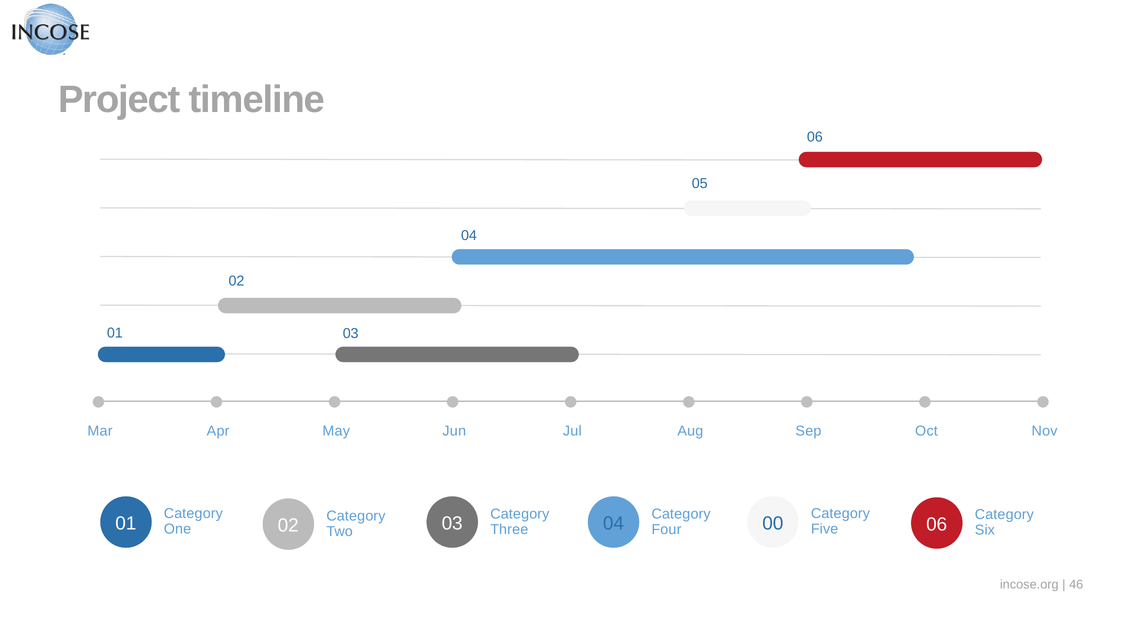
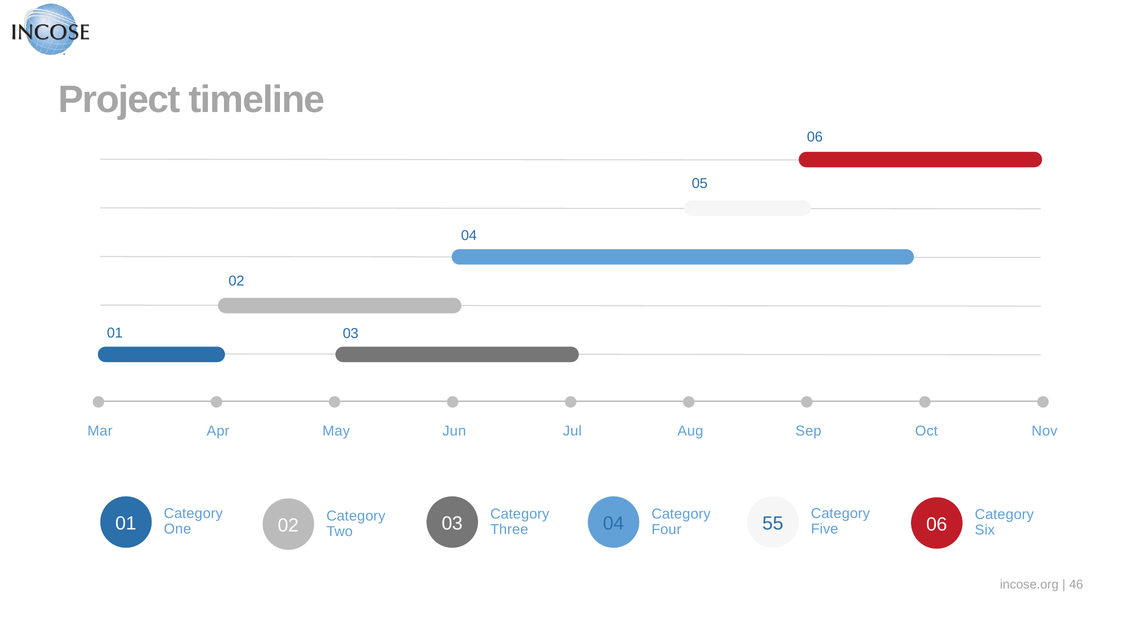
00: 00 -> 55 (773, 523)
